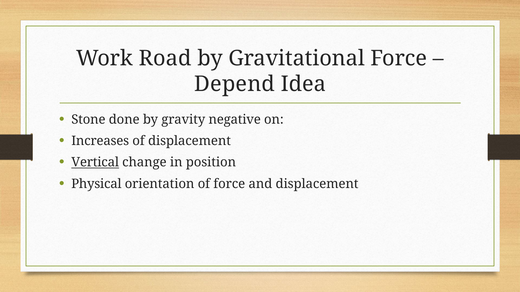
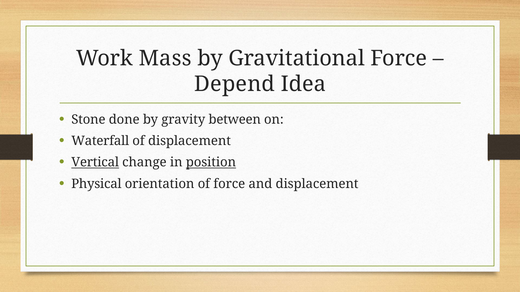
Road: Road -> Mass (165, 58)
negative: negative -> between (235, 120)
Increases: Increases -> Waterfall (100, 141)
position underline: none -> present (211, 163)
